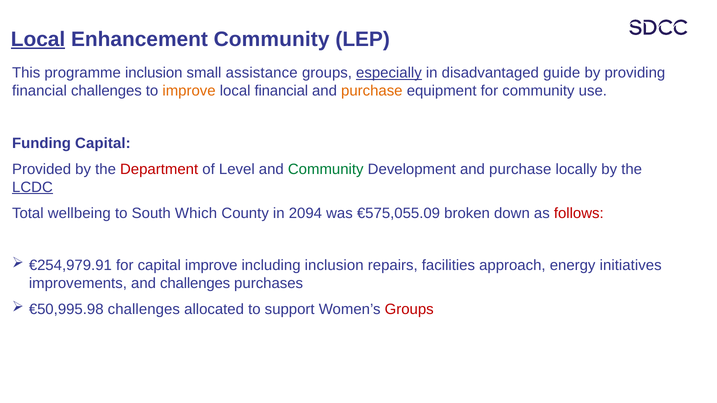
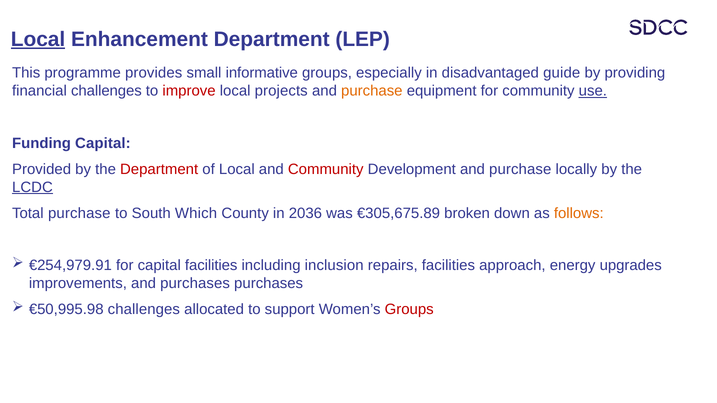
Enhancement Community: Community -> Department (272, 39)
programme inclusion: inclusion -> provides (154, 73)
assistance: assistance -> informative (262, 73)
especially underline: present -> none (389, 73)
improve colour: orange -> red (189, 91)
local financial: financial -> projects (281, 91)
use underline: none -> present (593, 91)
of Level: Level -> Local (237, 169)
Community colour: green -> red (326, 169)
Total wellbeing: wellbeing -> purchase (79, 213)
2094: 2094 -> 2036 (305, 213)
€575,055.09: €575,055.09 -> €305,675.89 (398, 213)
follows colour: red -> orange (579, 213)
capital improve: improve -> facilities (211, 266)
initiatives: initiatives -> upgrades (631, 266)
and challenges: challenges -> purchases (195, 284)
